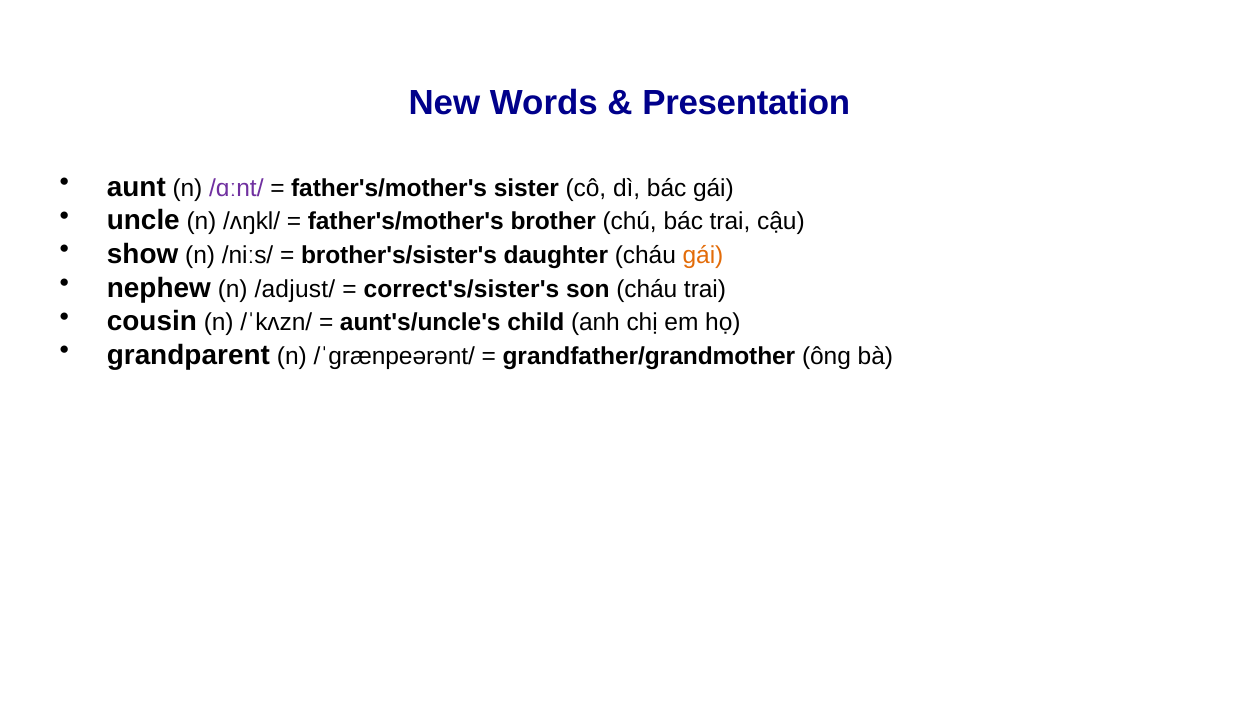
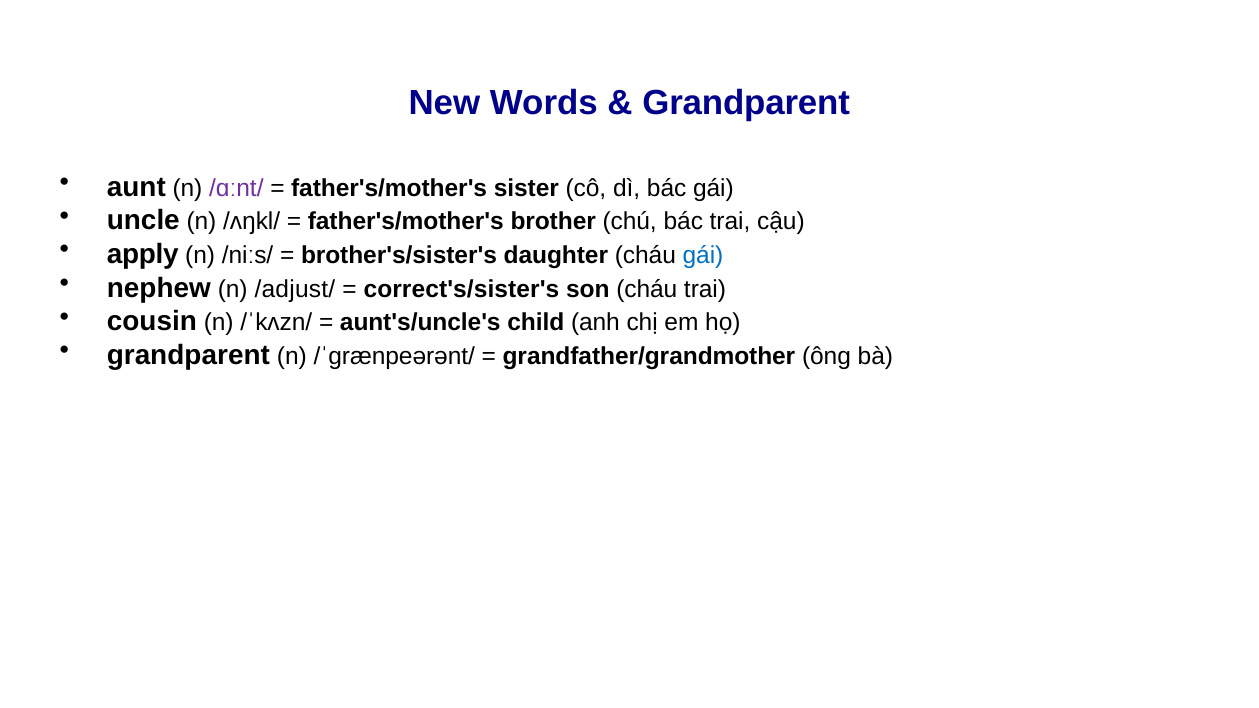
Presentation: Presentation -> Grandparent (746, 103)
show: show -> apply (143, 254)
gái colour: orange -> blue (703, 256)
